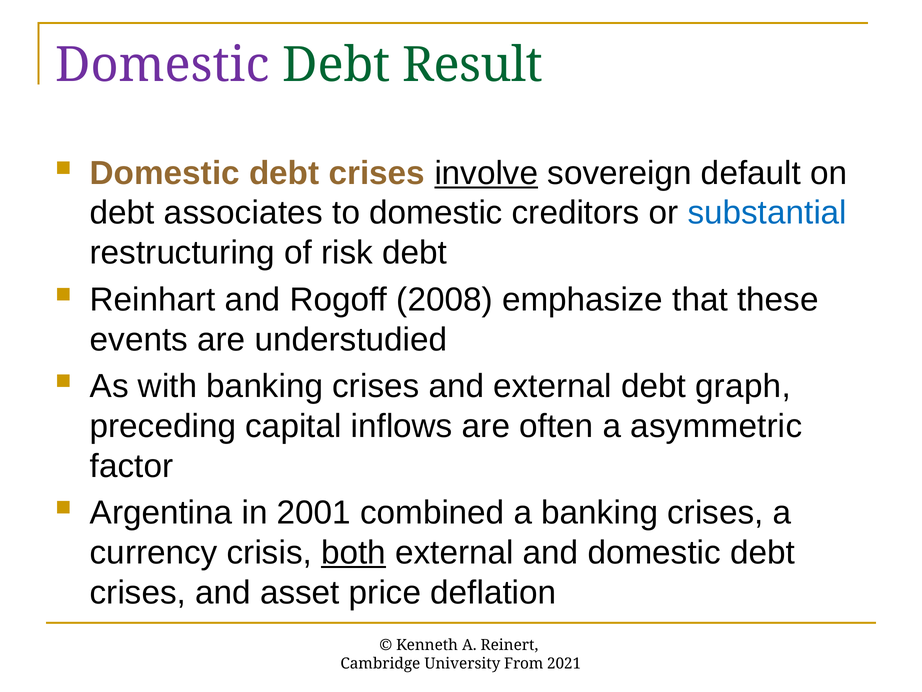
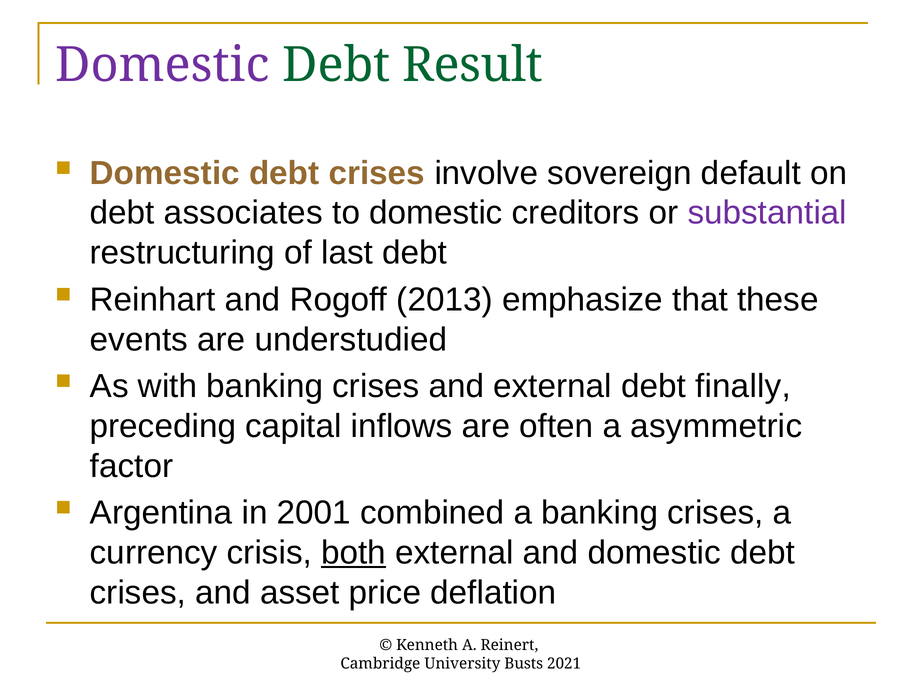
involve underline: present -> none (486, 173)
substantial colour: blue -> purple (767, 213)
risk: risk -> last (347, 253)
2008: 2008 -> 2013 (445, 299)
graph: graph -> finally (743, 386)
From: From -> Busts (524, 663)
